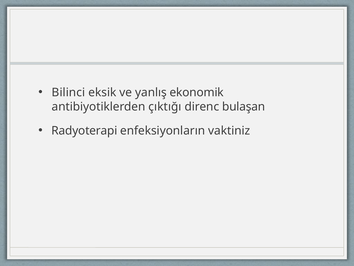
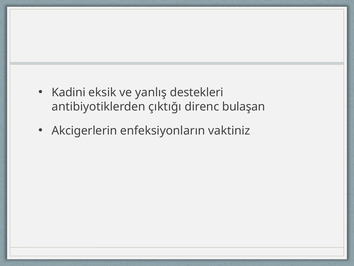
Bilinci: Bilinci -> Kadini (69, 92)
ekonomik: ekonomik -> destekleri (197, 92)
Radyoterapi: Radyoterapi -> Akcigerlerin (84, 130)
